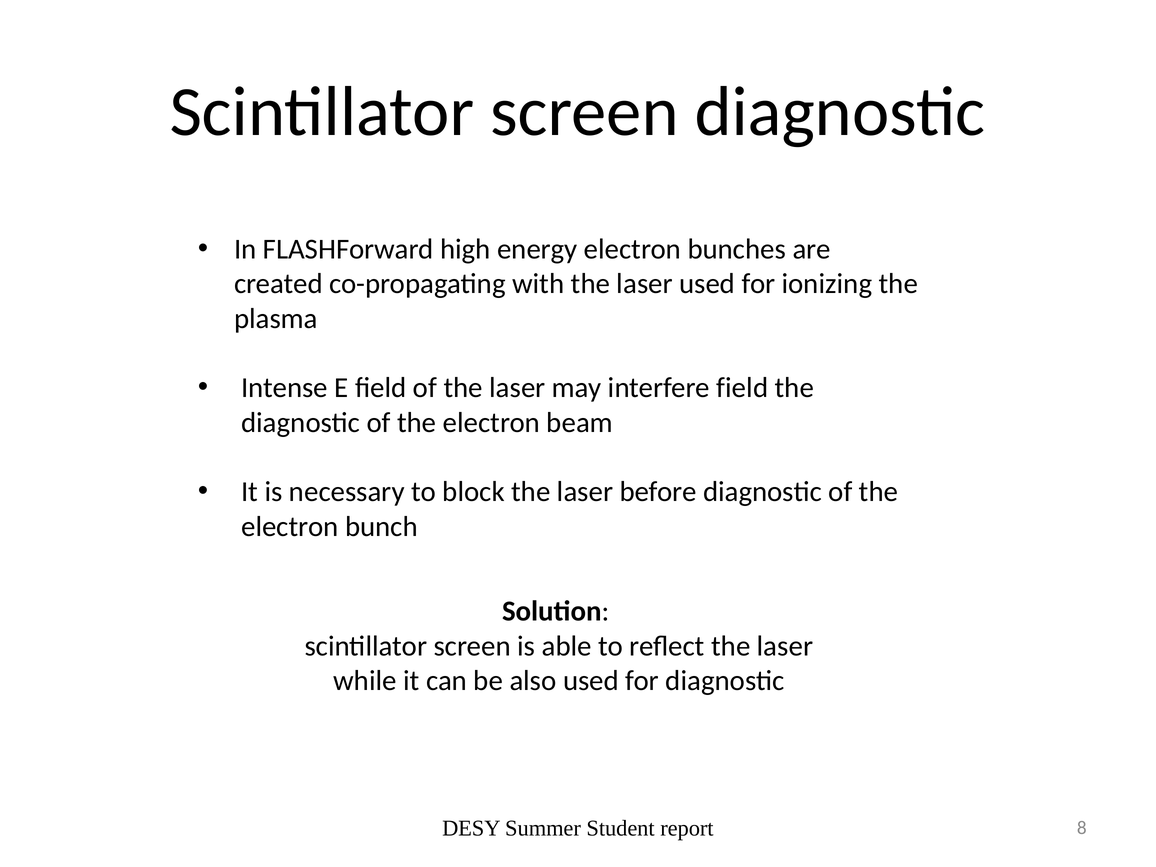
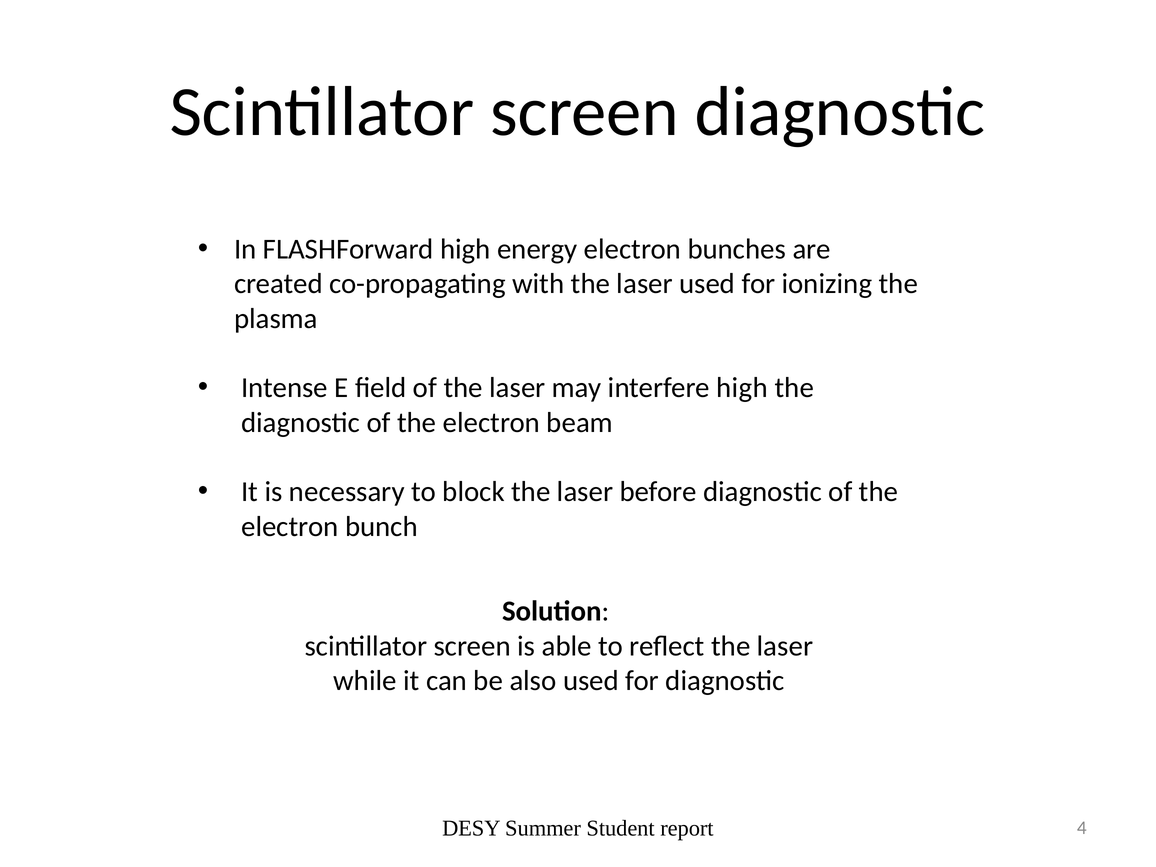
interfere field: field -> high (742, 388)
8: 8 -> 4 (1082, 828)
